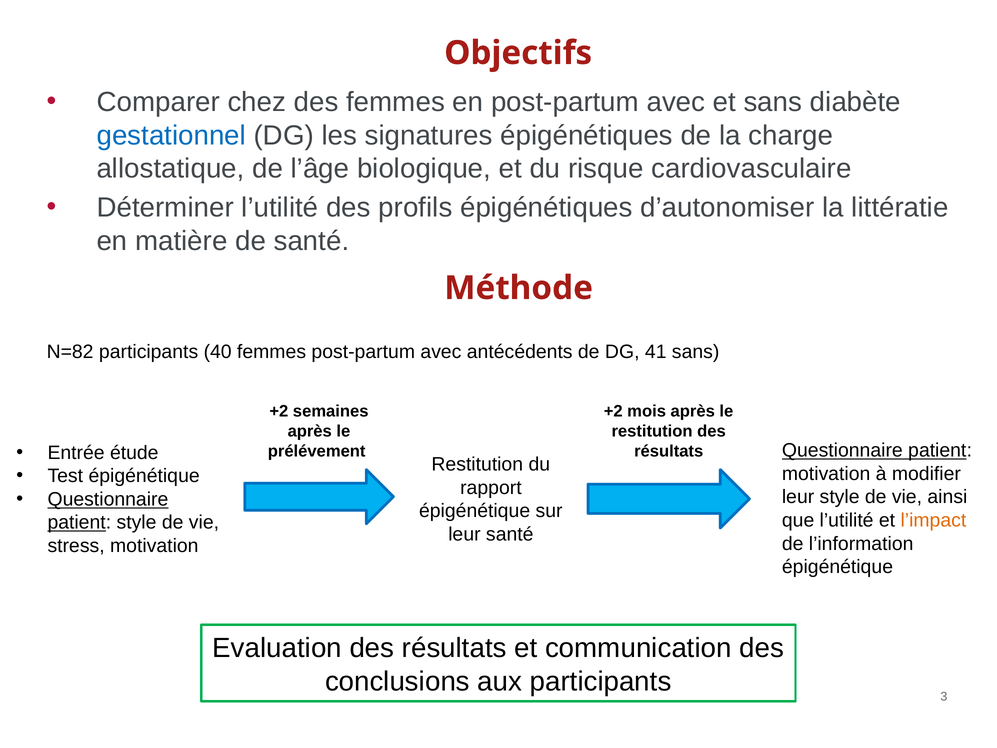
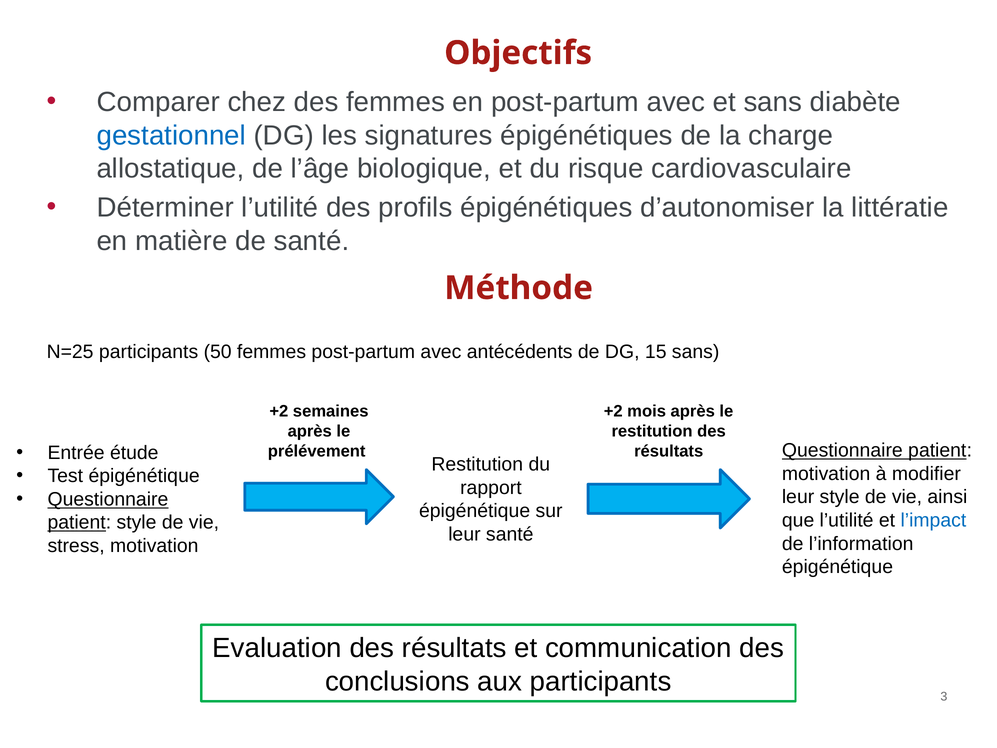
N=82: N=82 -> N=25 (70, 352)
40: 40 -> 50 (218, 352)
41: 41 -> 15 (656, 352)
l’impact colour: orange -> blue (933, 520)
